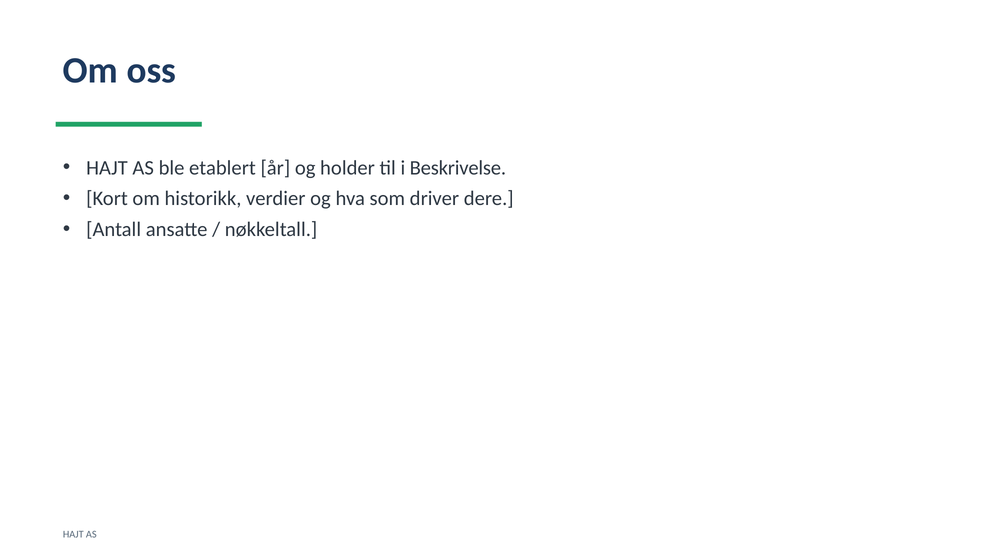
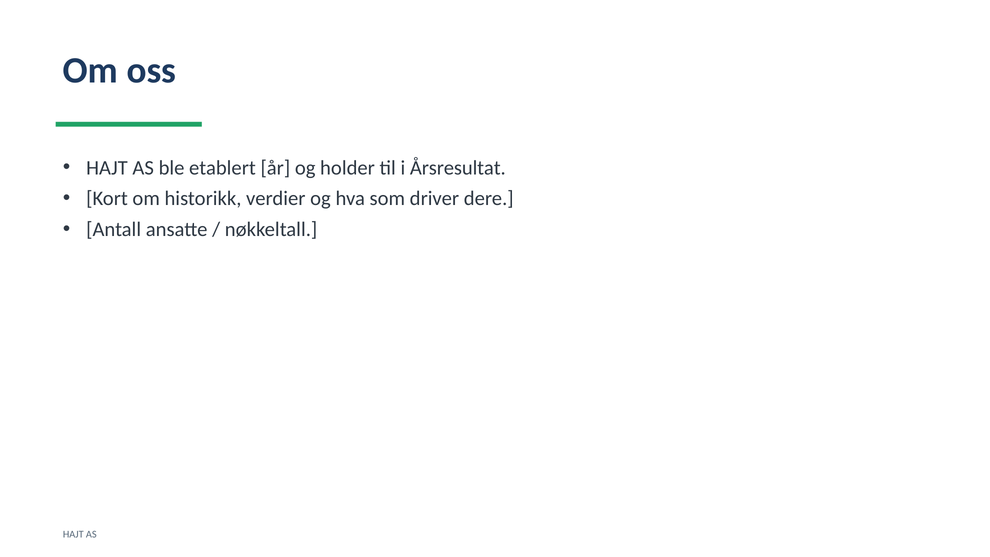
Beskrivelse: Beskrivelse -> Årsresultat (458, 168)
